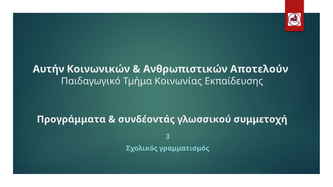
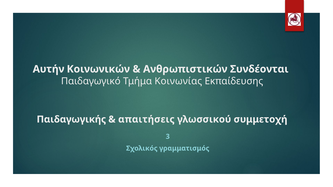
Αποτελούν: Αποτελούν -> Συνδέονται (259, 69)
Προγράμματα: Προγράμματα -> Παιδαγωγικής (71, 120)
συνδέοντάς: συνδέοντάς -> απαιτήσεις (146, 120)
